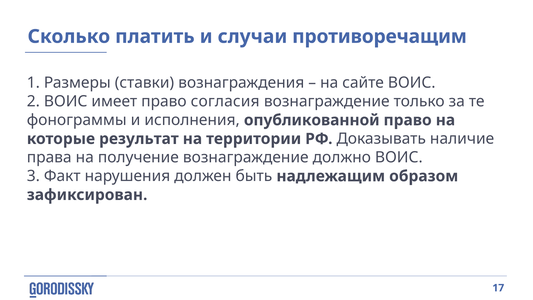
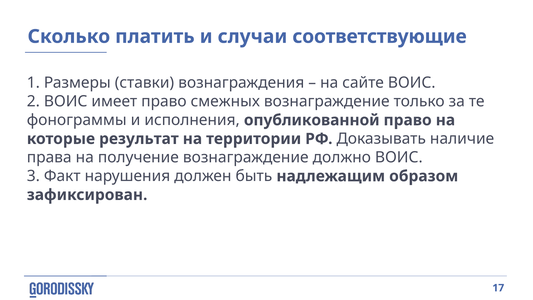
противоречащим: противоречащим -> соответствующие (380, 37)
согласия: согласия -> смежных (225, 101)
